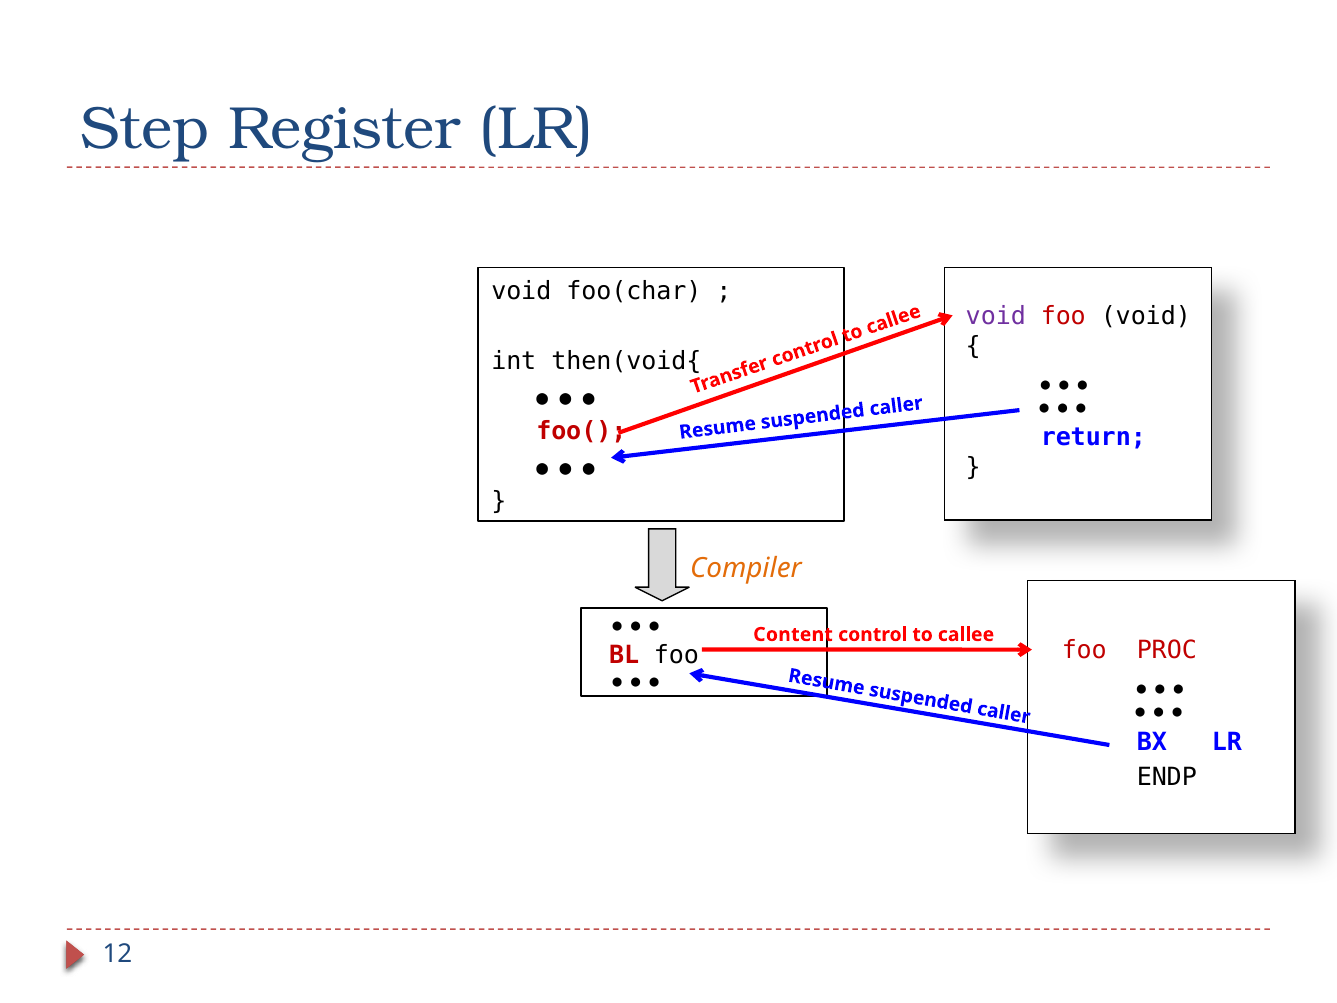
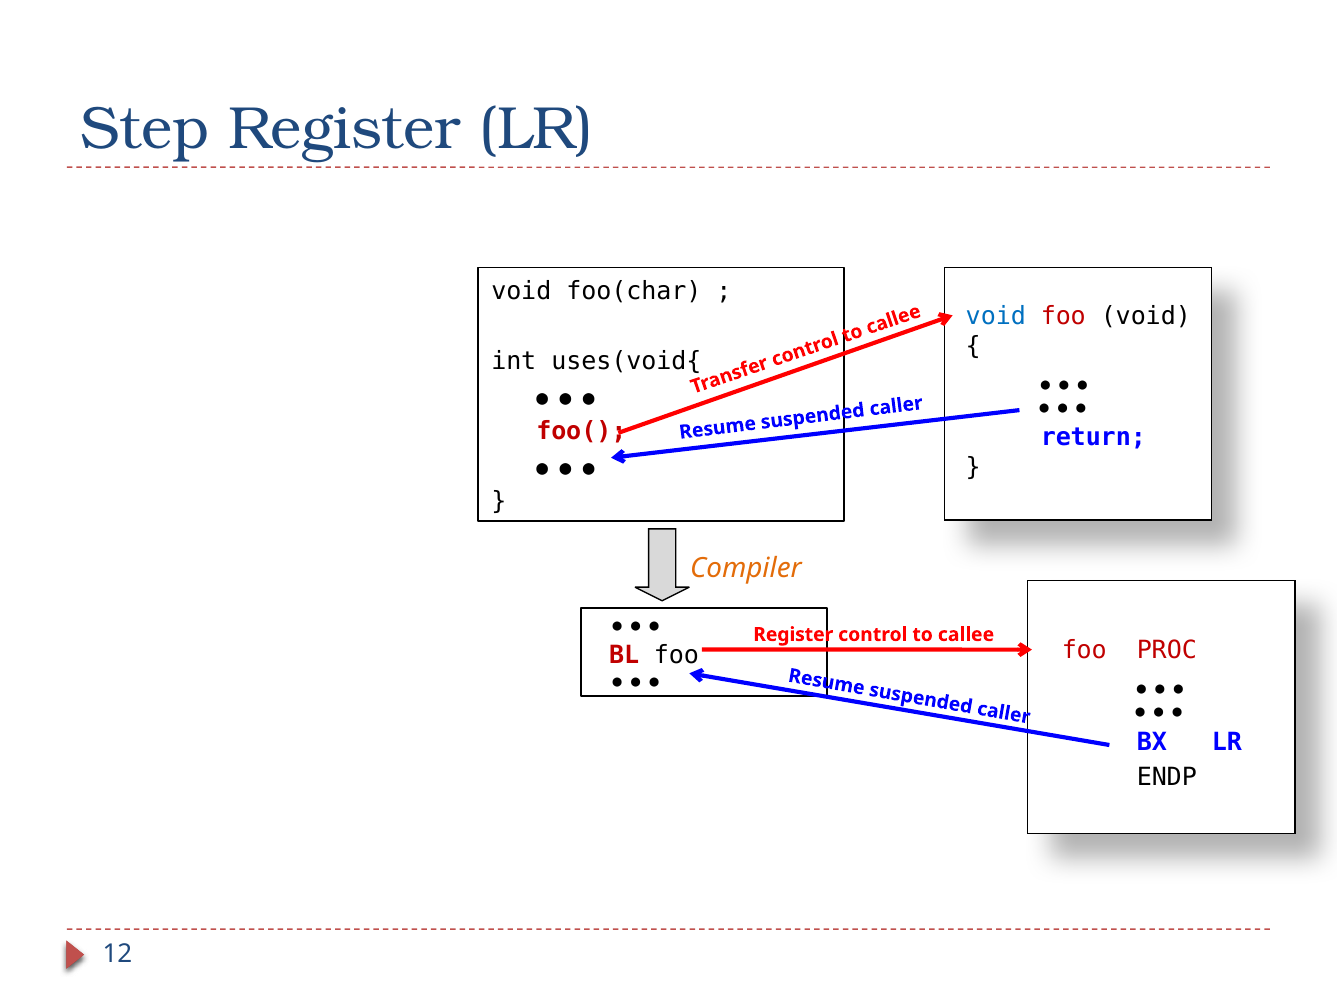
void colour: purple -> blue (996, 316)
then(void{: then(void{ -> uses(void{ (626, 361)
Content: Content -> Register (793, 634)
